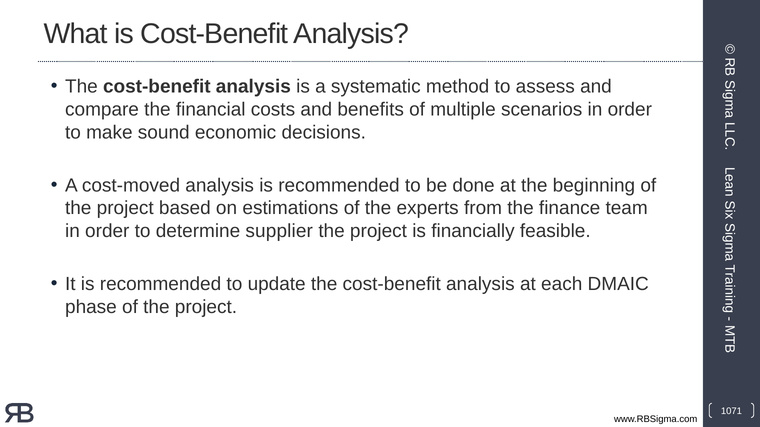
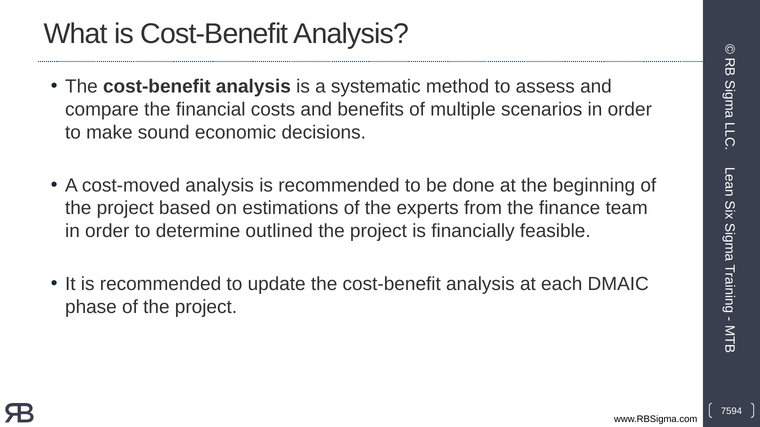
supplier: supplier -> outlined (279, 231)
1071: 1071 -> 7594 (731, 412)
